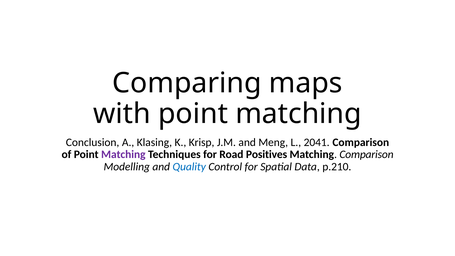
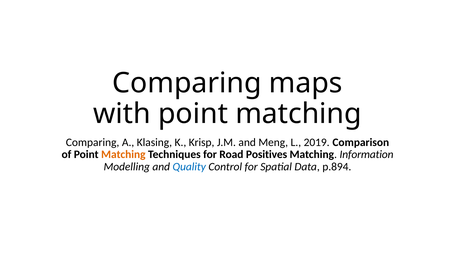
Conclusion: Conclusion -> Comparing (93, 142)
2041: 2041 -> 2019 (317, 142)
Matching colour: purple -> orange (123, 154)
Matching Comparison: Comparison -> Information (367, 154)
p.210: p.210 -> p.894 (337, 167)
